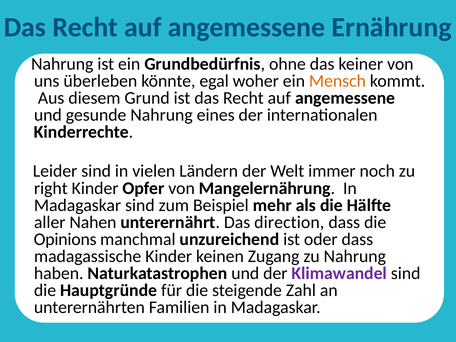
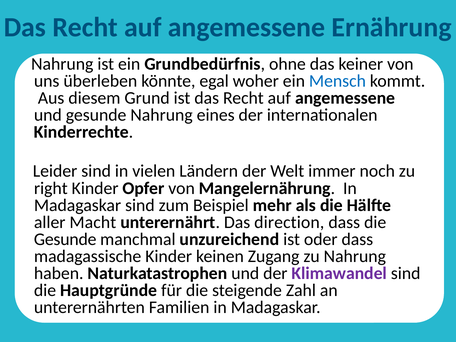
Mensch colour: orange -> blue (337, 81)
Nahen: Nahen -> Macht (93, 222)
Opinions: Opinions -> Gesunde (65, 239)
